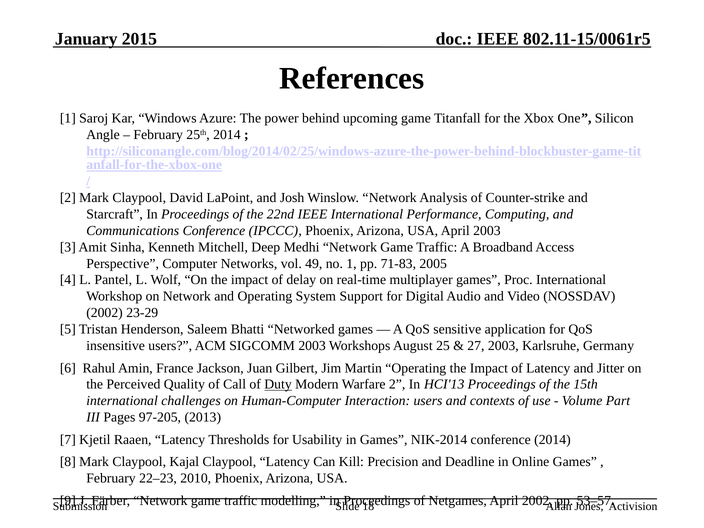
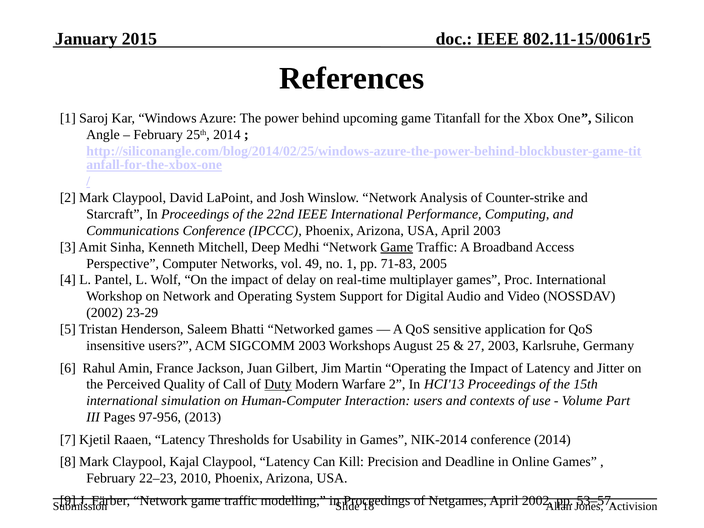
Game underline: none -> present (397, 247)
challenges: challenges -> simulation (191, 401)
97-205: 97-205 -> 97-956 (160, 417)
